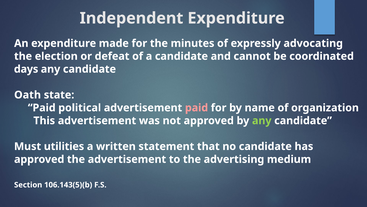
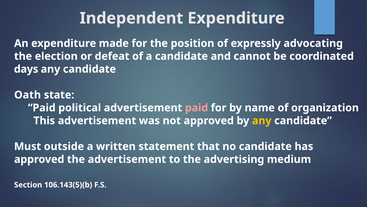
minutes: minutes -> position (192, 43)
any colour: light green -> yellow (262, 120)
utilities: utilities -> outside (64, 146)
